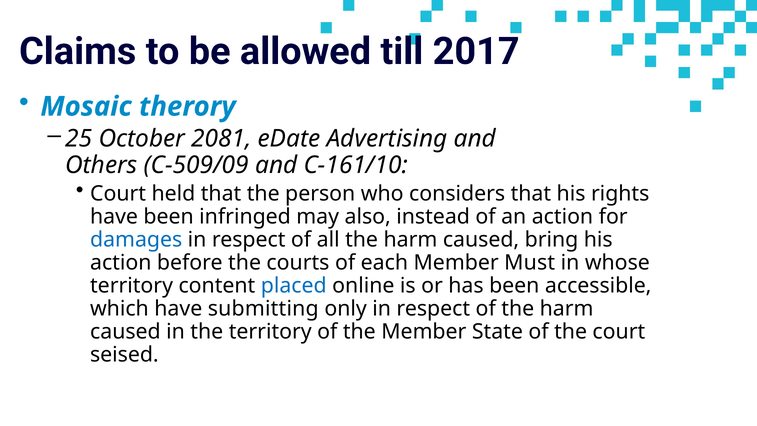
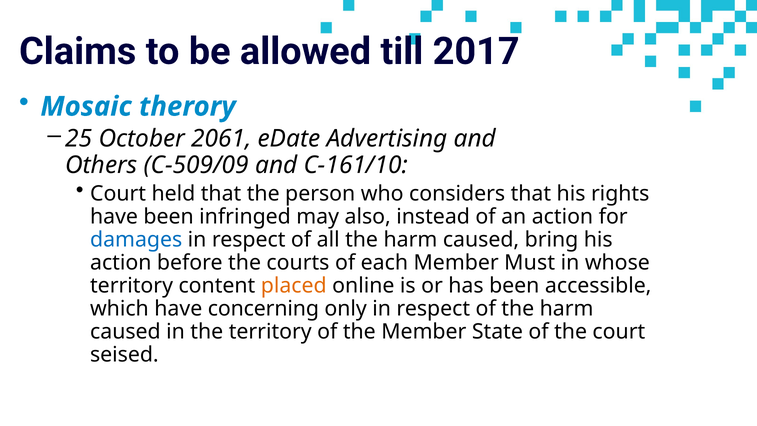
2081: 2081 -> 2061 (221, 139)
placed colour: blue -> orange (294, 286)
submitting: submitting -> concerning (263, 309)
